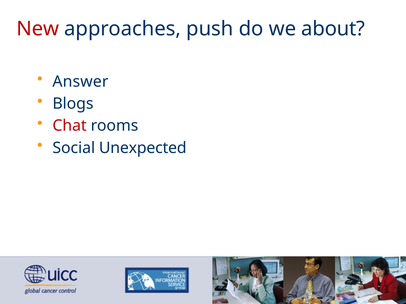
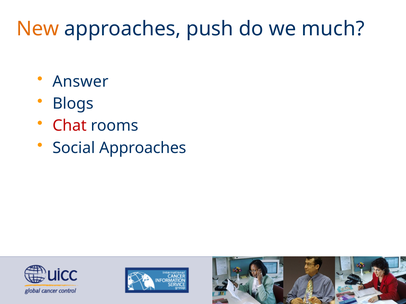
New colour: red -> orange (38, 29)
about: about -> much (333, 29)
Social Unexpected: Unexpected -> Approaches (143, 148)
